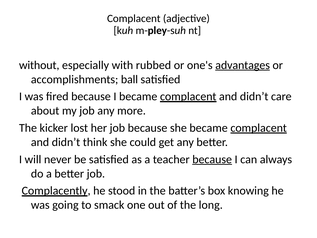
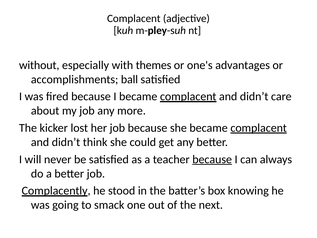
rubbed: rubbed -> themes (154, 65)
advantages underline: present -> none (243, 65)
long: long -> next (211, 205)
